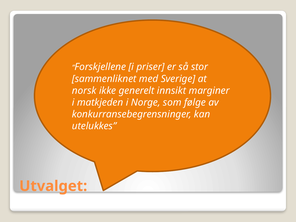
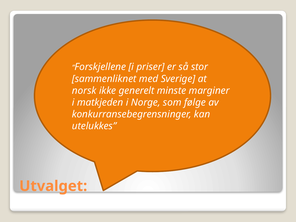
innsikt: innsikt -> minste (172, 91)
